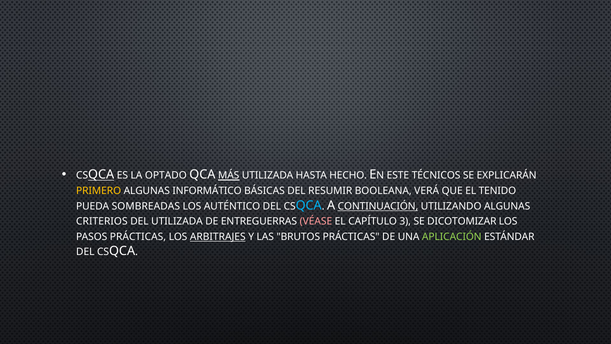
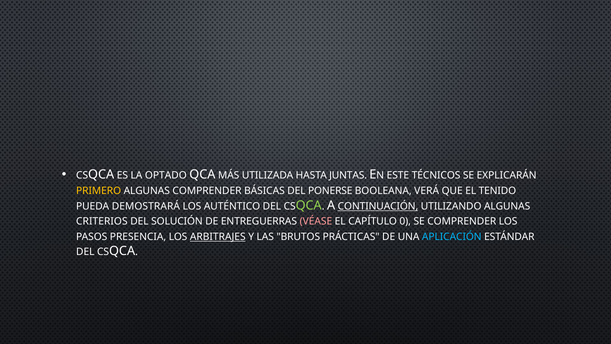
QCA underline: present -> none (101, 175)
MÁS underline: present -> none (229, 175)
HECHO: HECHO -> JUNTAS (348, 175)
ALGUNAS INFORMÁTICO: INFORMÁTICO -> COMPRENDER (207, 191)
RESUMIR: RESUMIR -> PONERSE (330, 191)
SOMBREADAS: SOMBREADAS -> DEMOSTRARÁ (146, 206)
QCA colour: light blue -> light green (309, 205)
DEL UTILIZADA: UTILIZADA -> SOLUCIÓN (177, 221)
3: 3 -> 0 (405, 221)
SE DICOTOMIZAR: DICOTOMIZAR -> COMPRENDER (462, 221)
PASOS PRÁCTICAS: PRÁCTICAS -> PRESENCIA (138, 237)
APLICACIÓN colour: light green -> light blue (452, 237)
